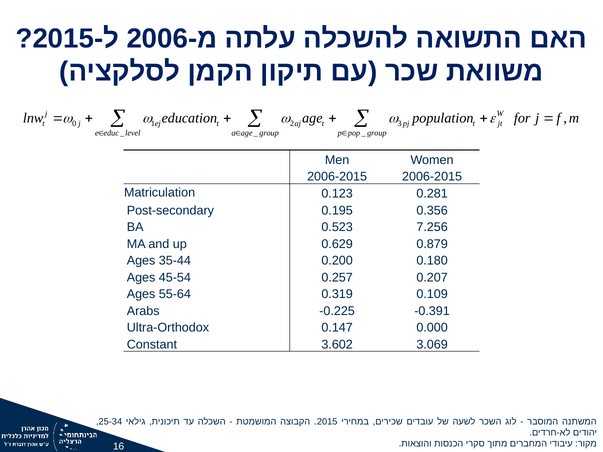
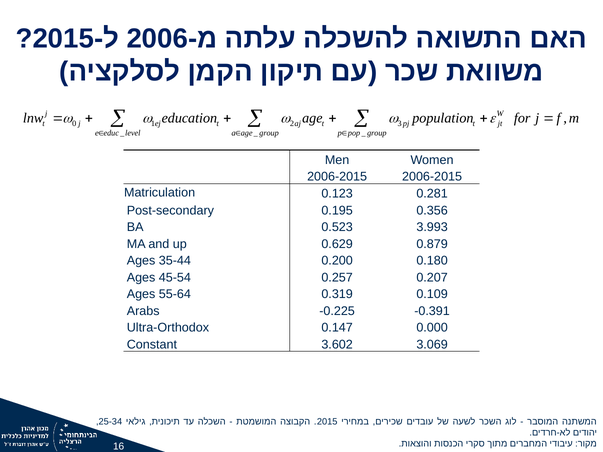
7.256: 7.256 -> 3.993 (432, 227)
